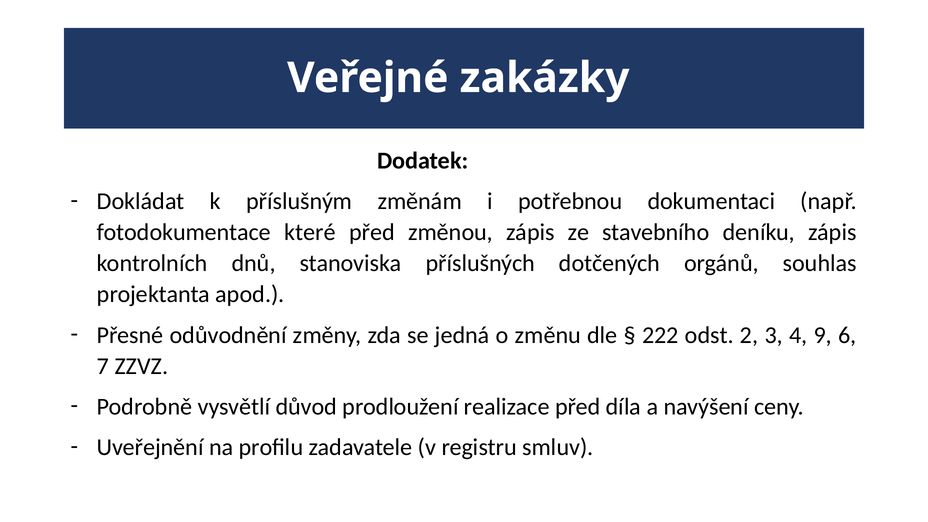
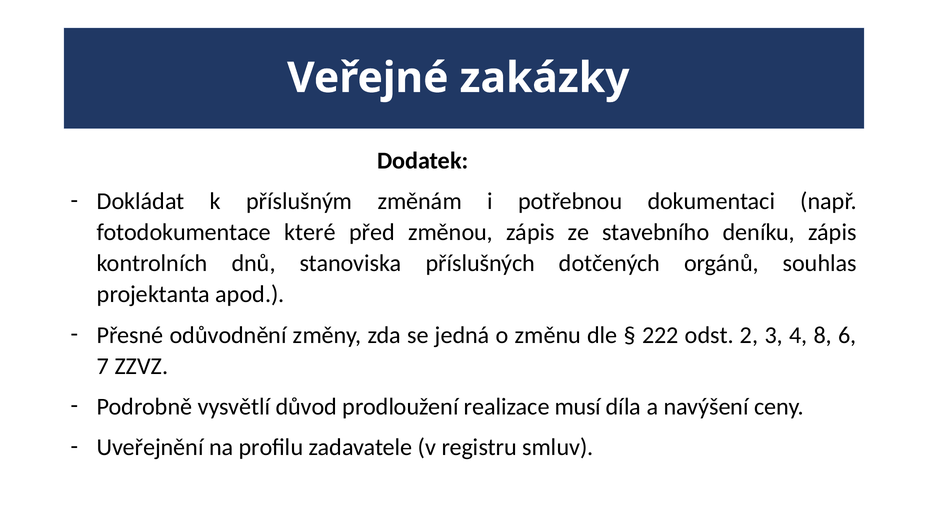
9: 9 -> 8 (823, 335)
realizace před: před -> musí (578, 407)
